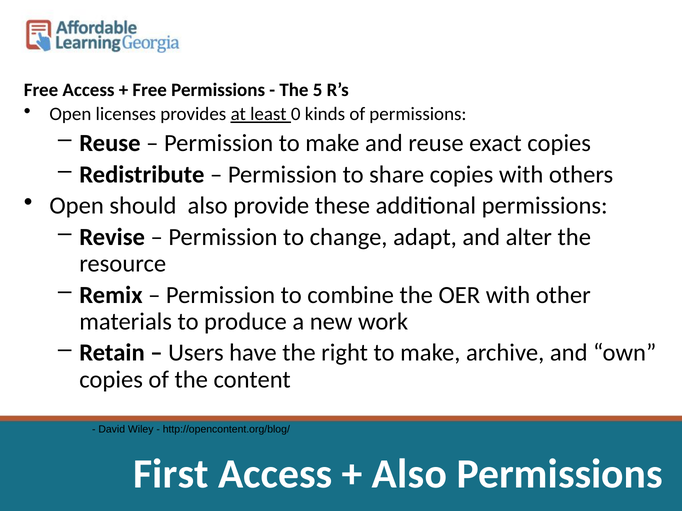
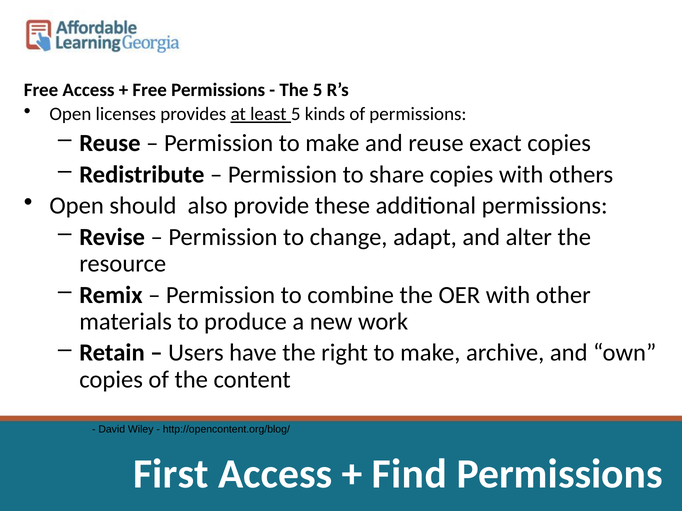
least 0: 0 -> 5 (296, 114)
Also: Also -> Find (409, 475)
